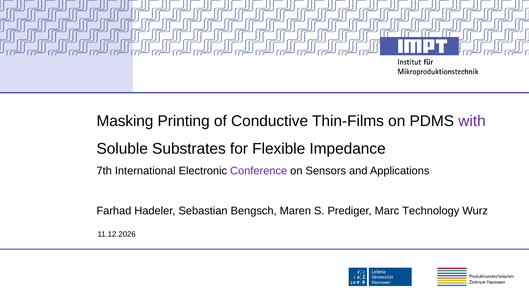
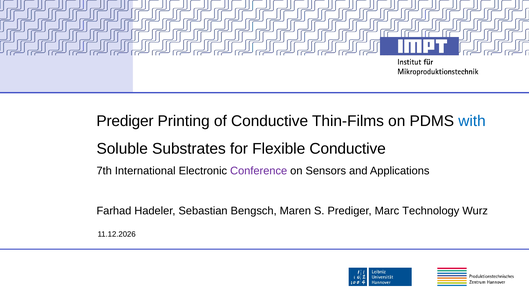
Masking: Masking -> Prediger (125, 121)
with colour: purple -> blue (472, 121)
Flexible Impedance: Impedance -> Conductive (348, 149)
